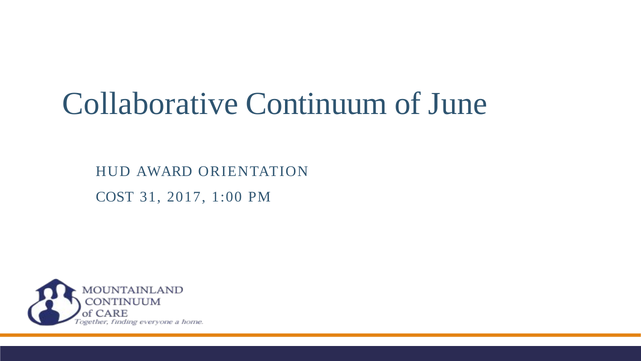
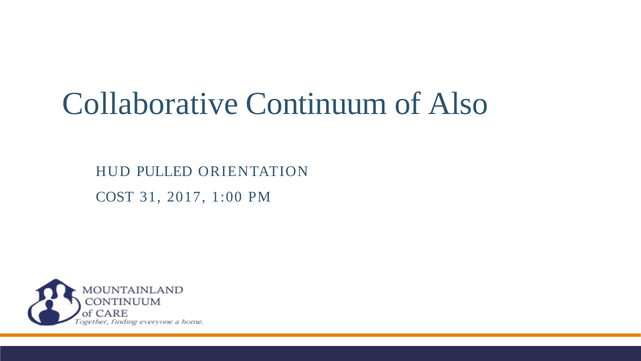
June: June -> Also (458, 104)
AWARD: AWARD -> PULLED (164, 171)
